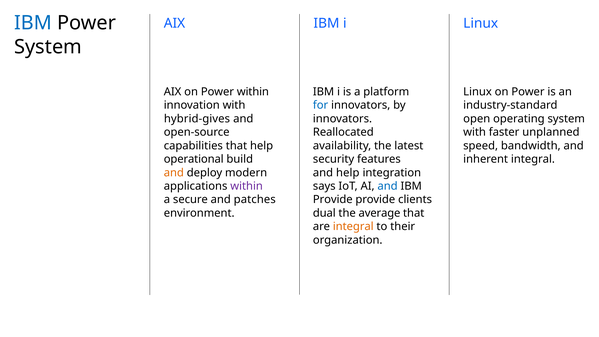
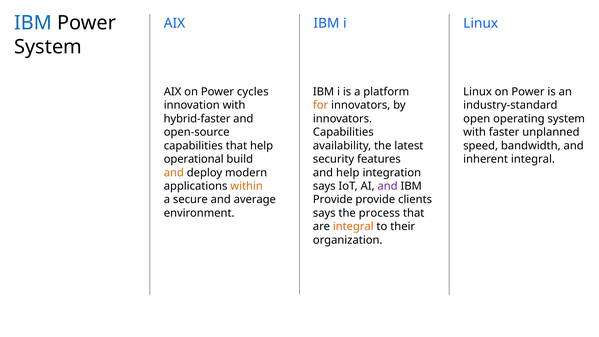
Power within: within -> cycles (253, 92)
for colour: blue -> orange (321, 105)
hybrid-gives: hybrid-gives -> hybrid-faster (197, 119)
Reallocated: Reallocated -> Capabilities (343, 132)
within colour: purple -> orange (247, 186)
and colour: blue -> purple (388, 186)
patches: patches -> average (255, 200)
dual: dual -> says (324, 213)
average: average -> process (379, 213)
